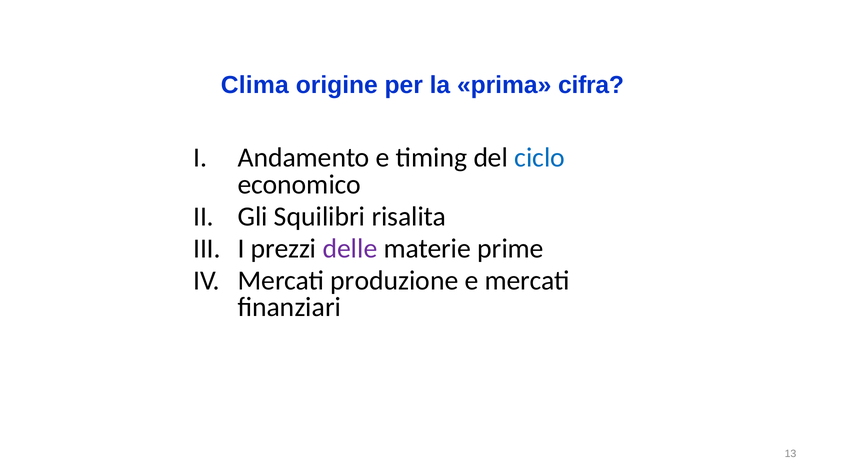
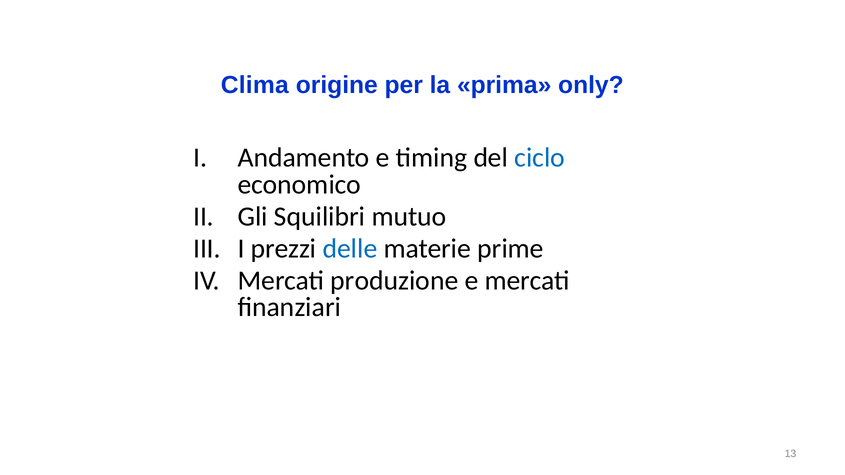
cifra: cifra -> only (591, 85)
risalita: risalita -> mutuo (409, 217)
delle colour: purple -> blue (350, 249)
